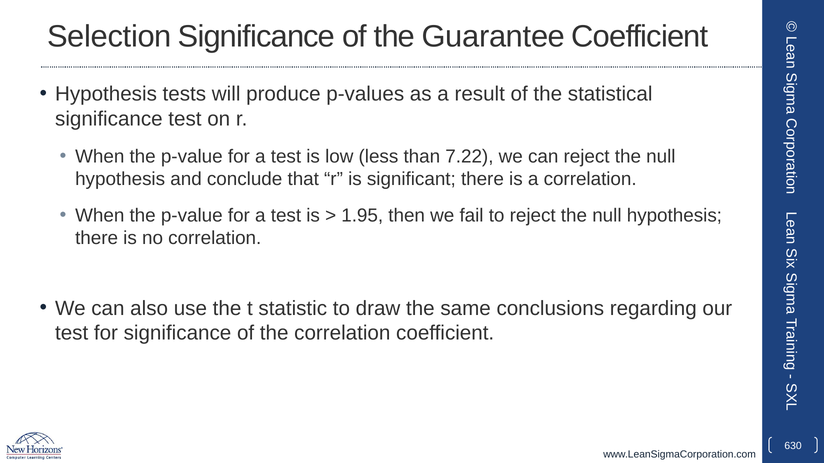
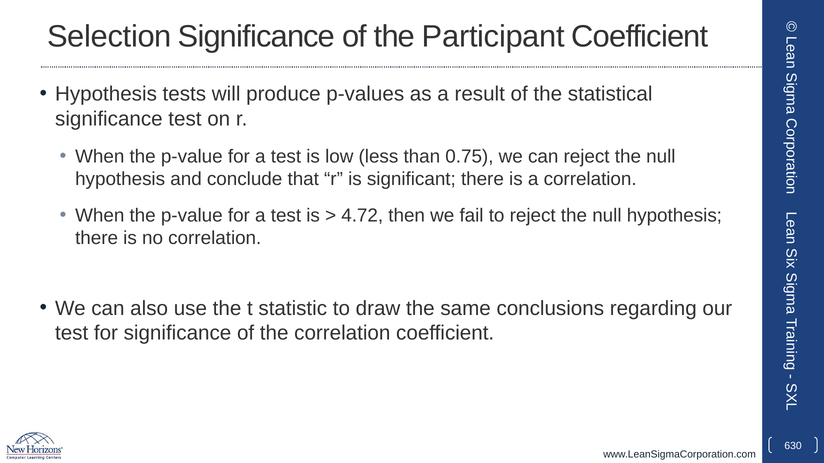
Guarantee: Guarantee -> Participant (493, 37)
7.22: 7.22 -> 0.75 (469, 156)
1.95: 1.95 -> 4.72 (362, 216)
